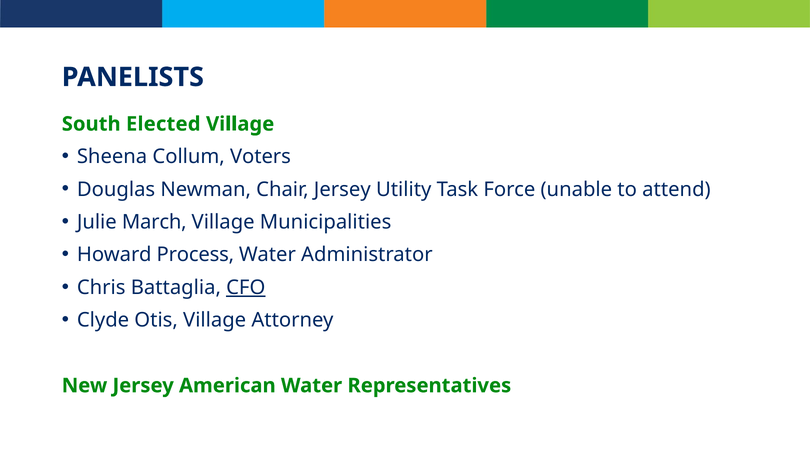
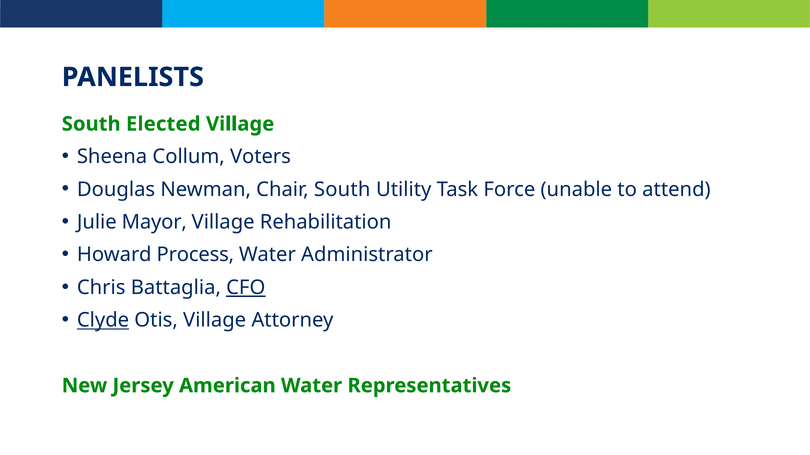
Chair Jersey: Jersey -> South (342, 190)
March: March -> Mayor (154, 222)
Municipalities: Municipalities -> Rehabilitation (326, 222)
Clyde underline: none -> present (103, 321)
